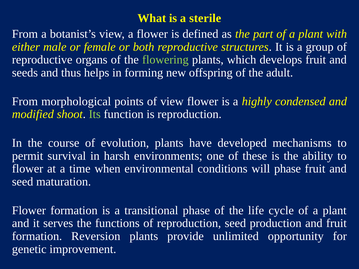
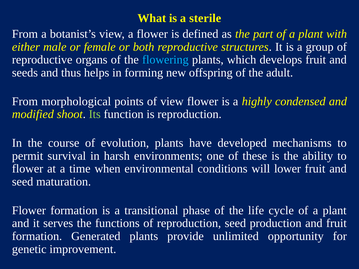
flowering colour: light green -> light blue (165, 60)
will phase: phase -> lower (288, 169)
Reversion: Reversion -> Generated (96, 236)
